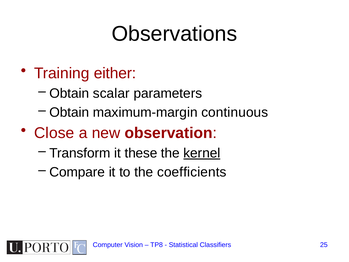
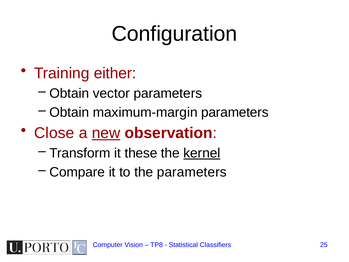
Observations: Observations -> Configuration (174, 34)
scalar: scalar -> vector (111, 93)
maximum-margin continuous: continuous -> parameters (235, 112)
new underline: none -> present (106, 133)
the coefficients: coefficients -> parameters (192, 172)
